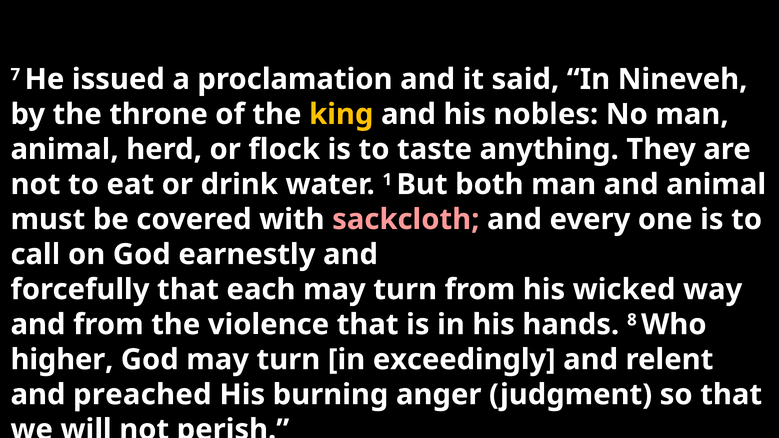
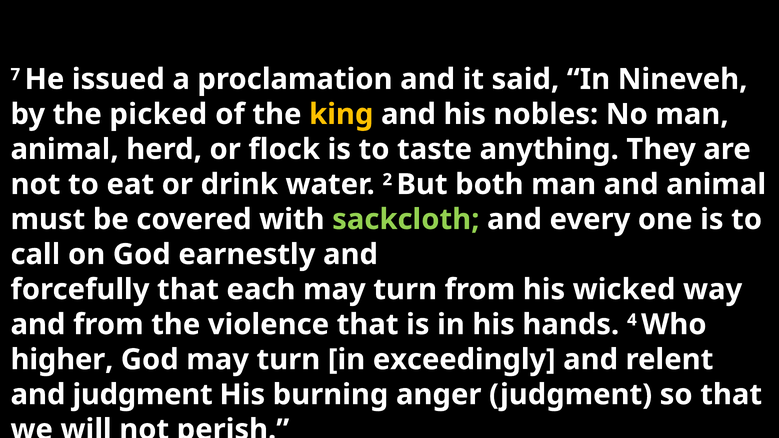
throne: throne -> picked (158, 114)
1: 1 -> 2 (387, 180)
sackcloth colour: pink -> light green (406, 220)
8: 8 -> 4 (632, 320)
and preached: preached -> judgment (143, 395)
